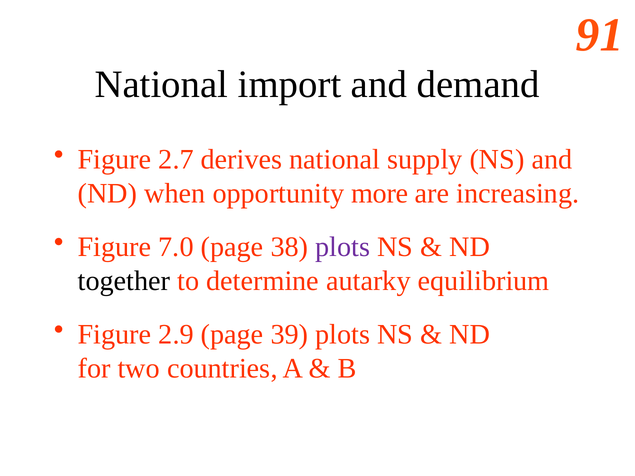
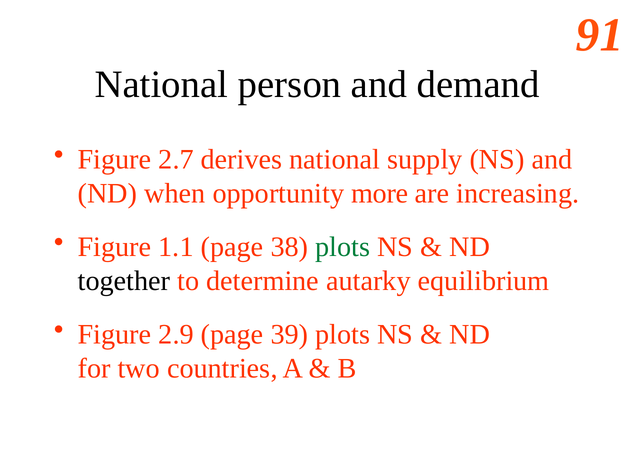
import: import -> person (290, 85)
7.0: 7.0 -> 1.1 (176, 247)
plots colour: purple -> green (343, 247)
